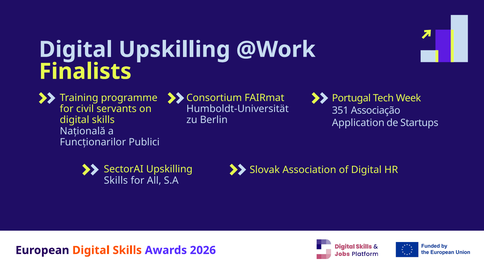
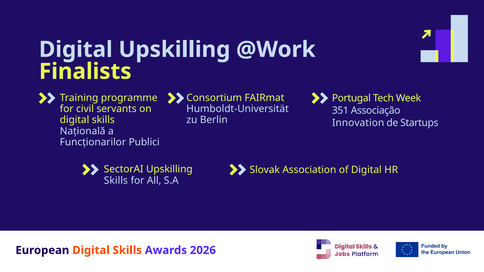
Application: Application -> Innovation (358, 123)
